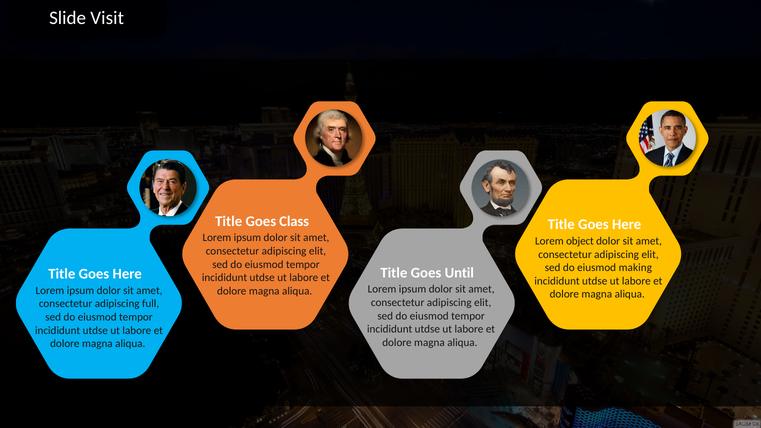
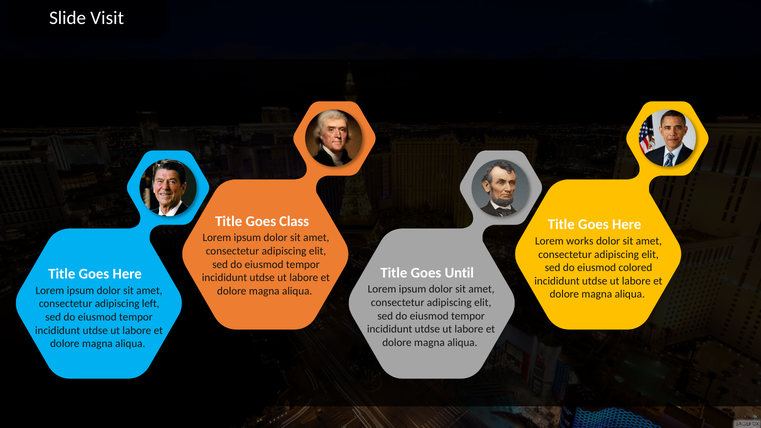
object: object -> works (580, 241)
making: making -> colored (635, 268)
full: full -> left (151, 304)
